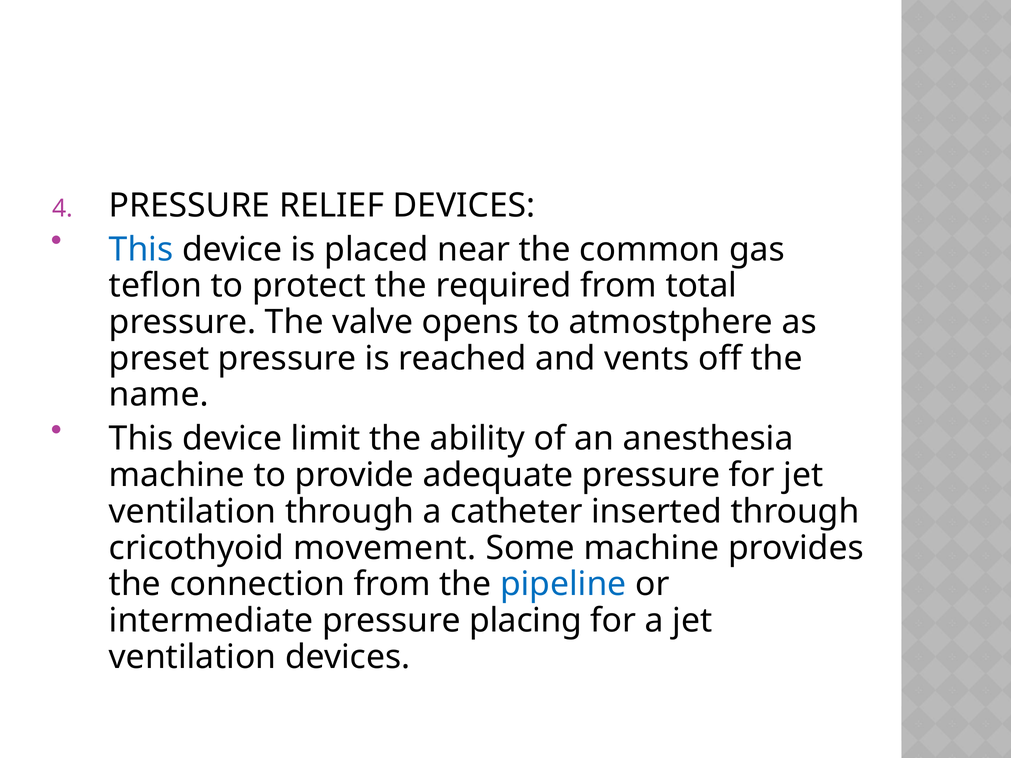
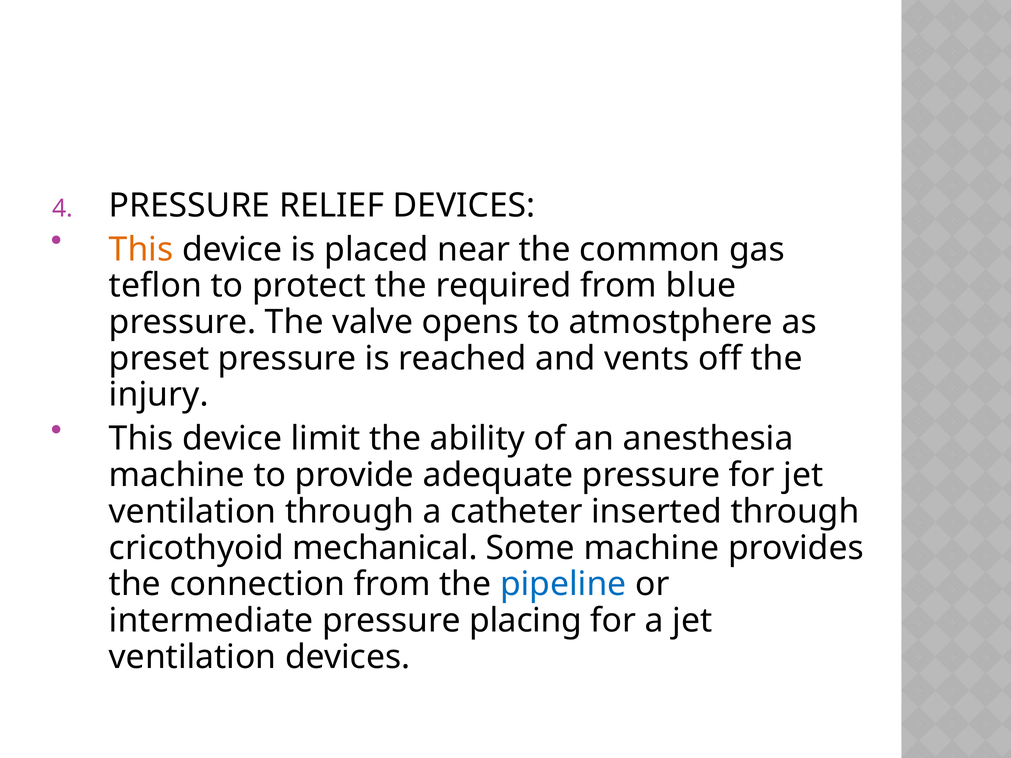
This colour: blue -> orange (141, 249)
total: total -> blue (701, 286)
name: name -> injury (159, 395)
movement: movement -> mechanical (385, 548)
